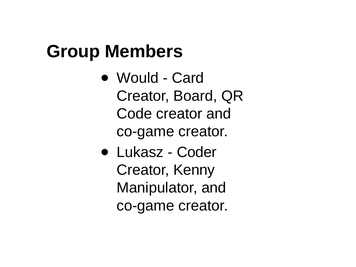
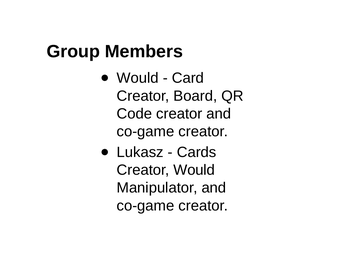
Coder: Coder -> Cards (197, 152)
Creator Kenny: Kenny -> Would (194, 170)
